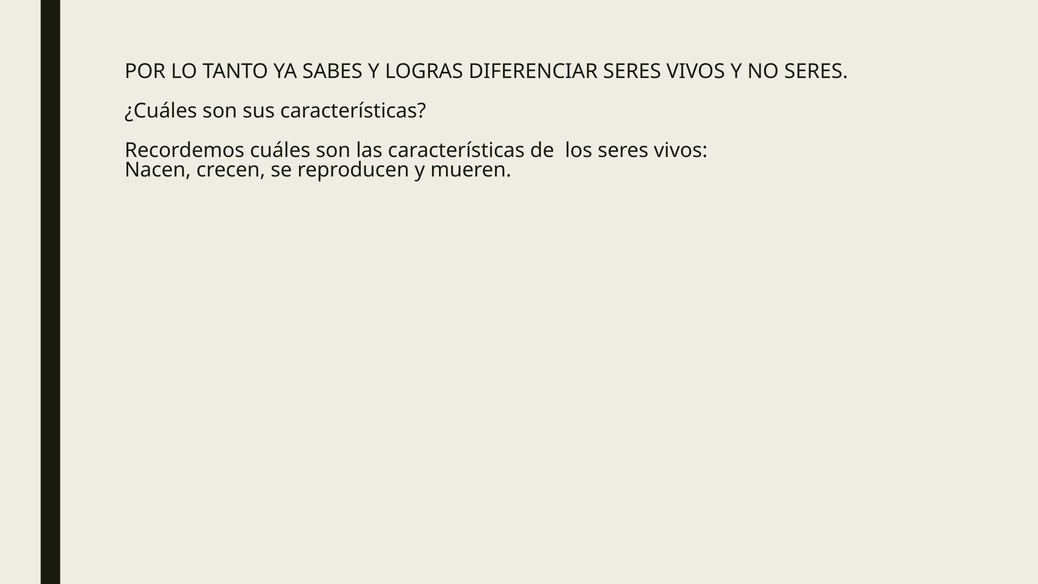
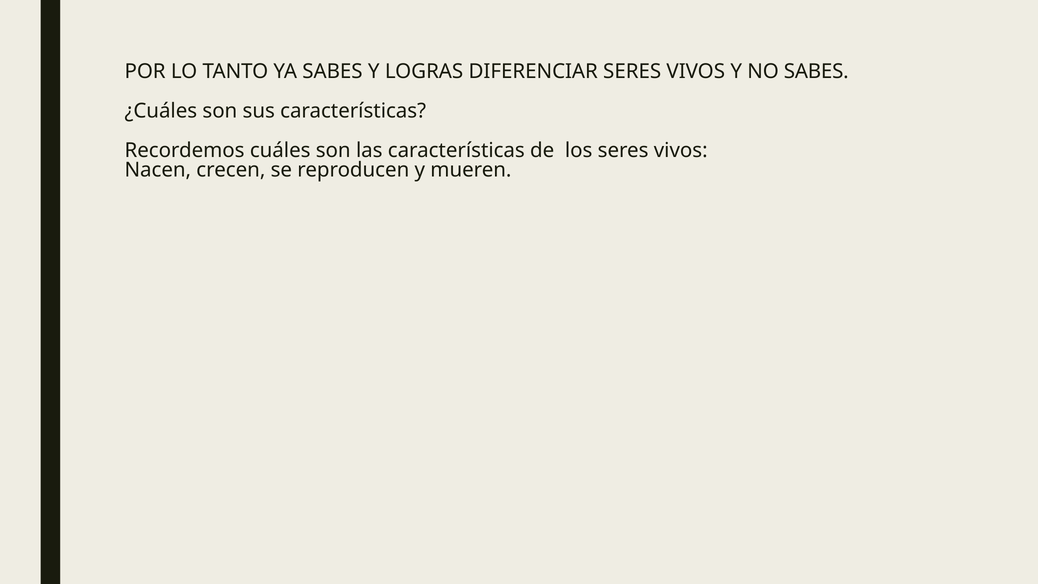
NO SERES: SERES -> SABES (816, 71)
